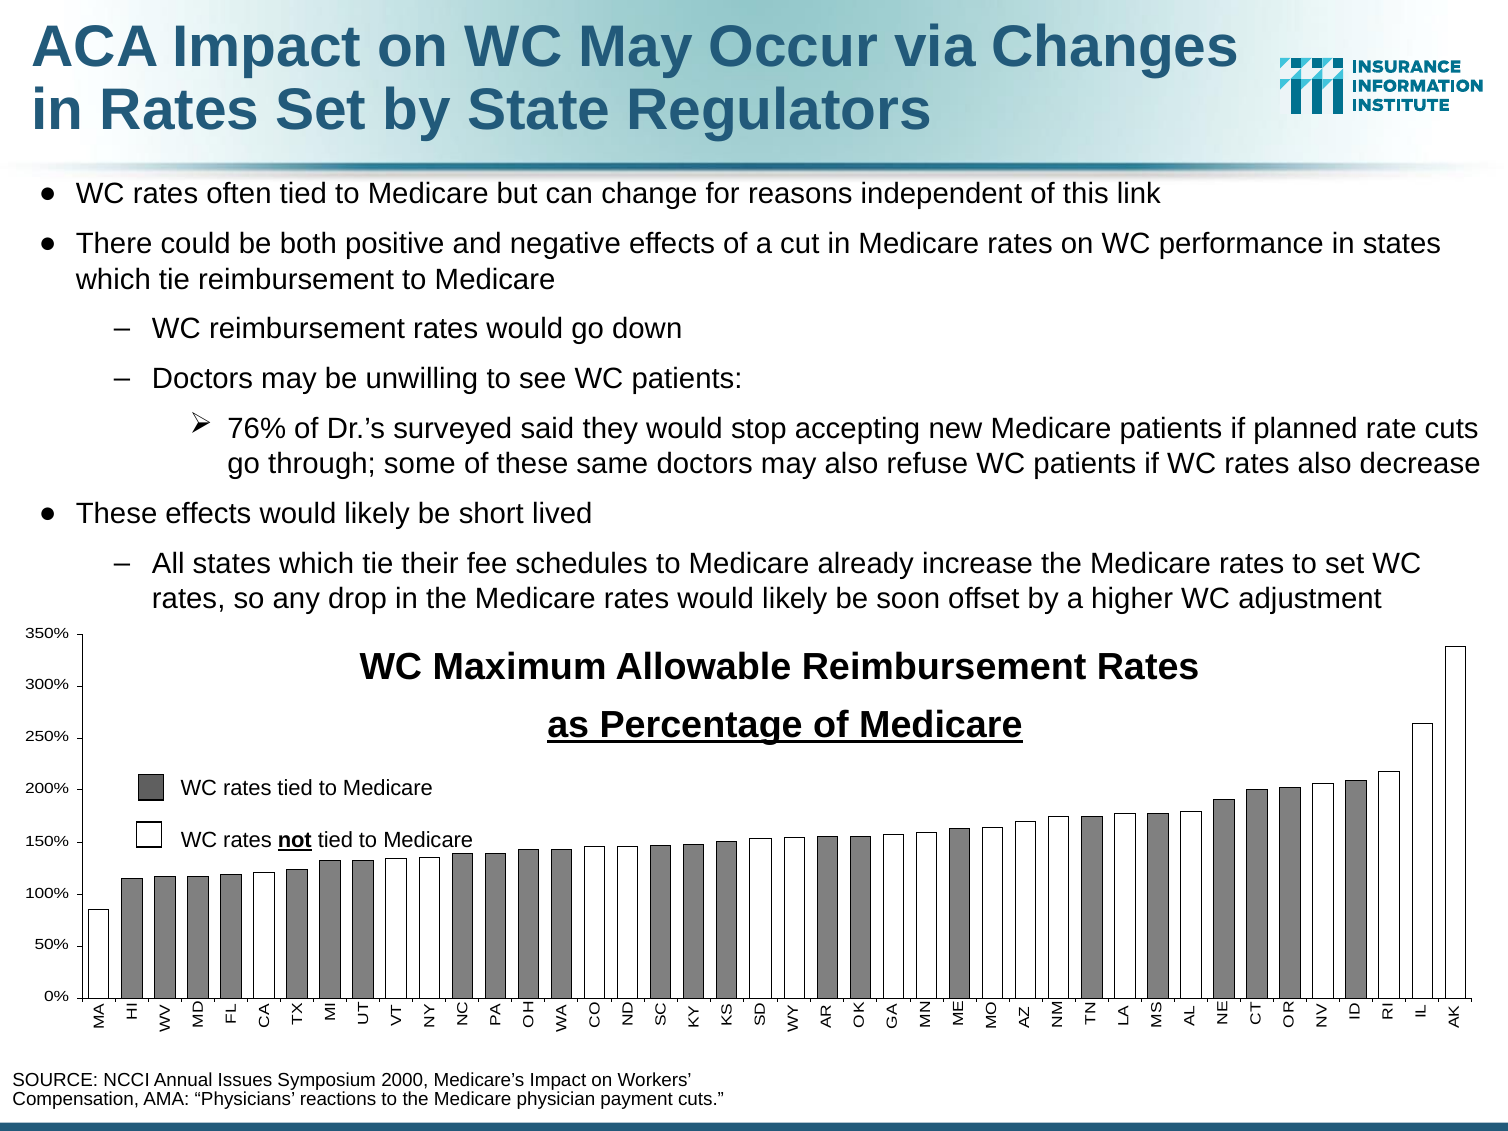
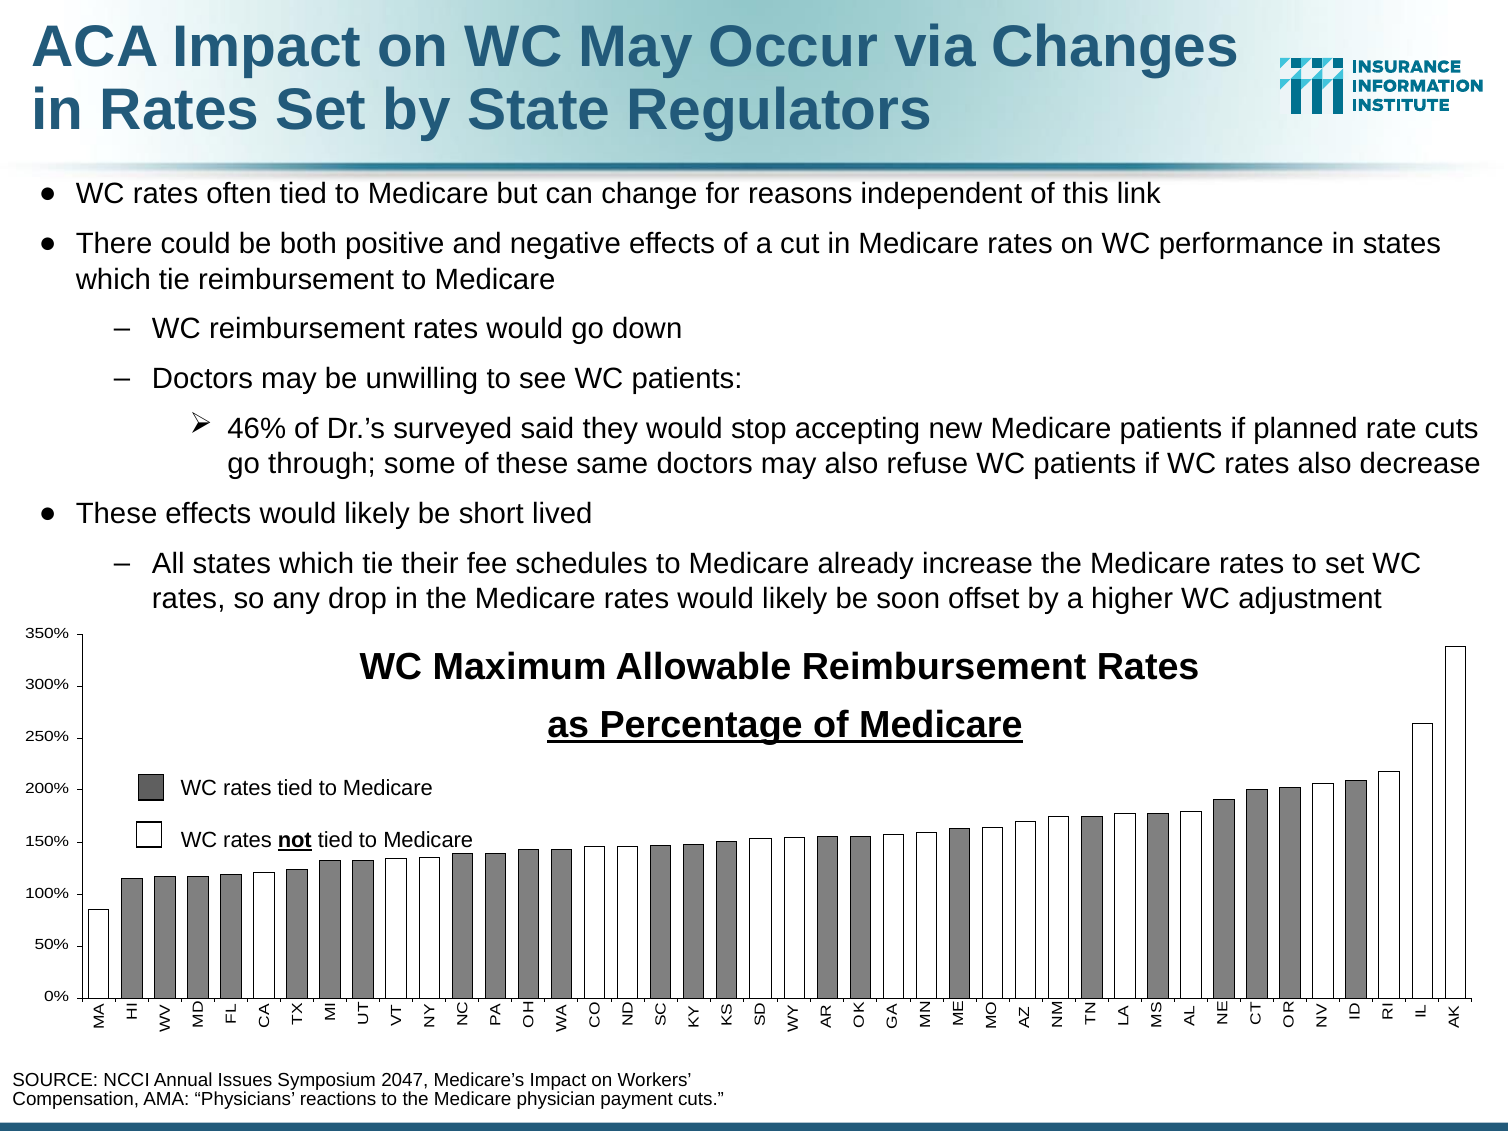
76%: 76% -> 46% (257, 429)
2000: 2000 -> 2047 (405, 1080)
